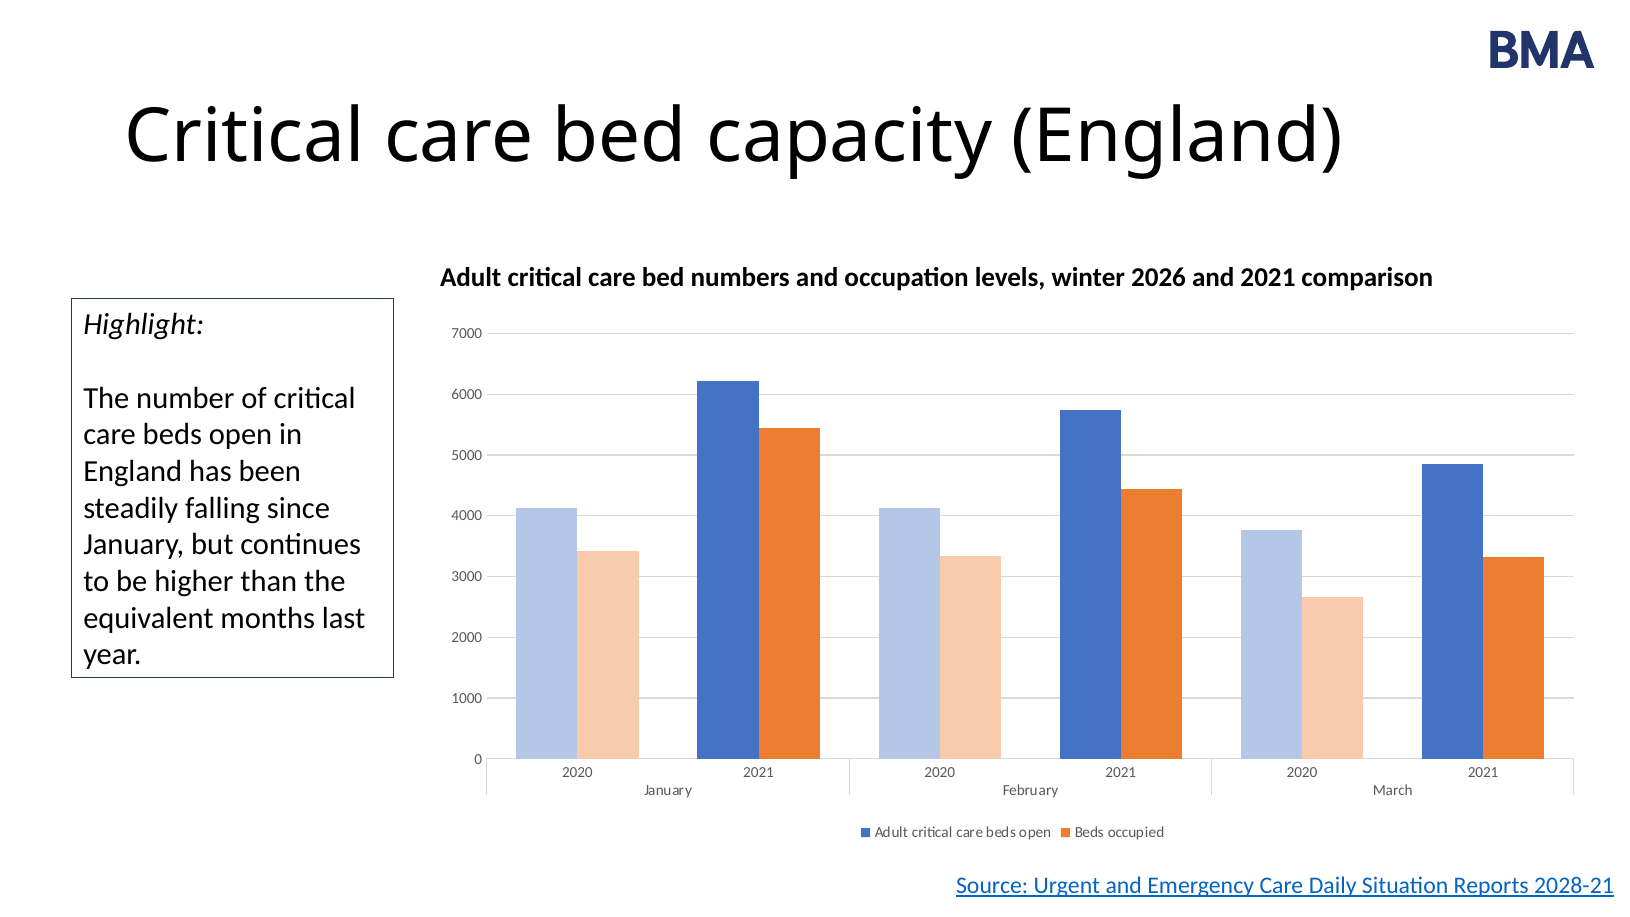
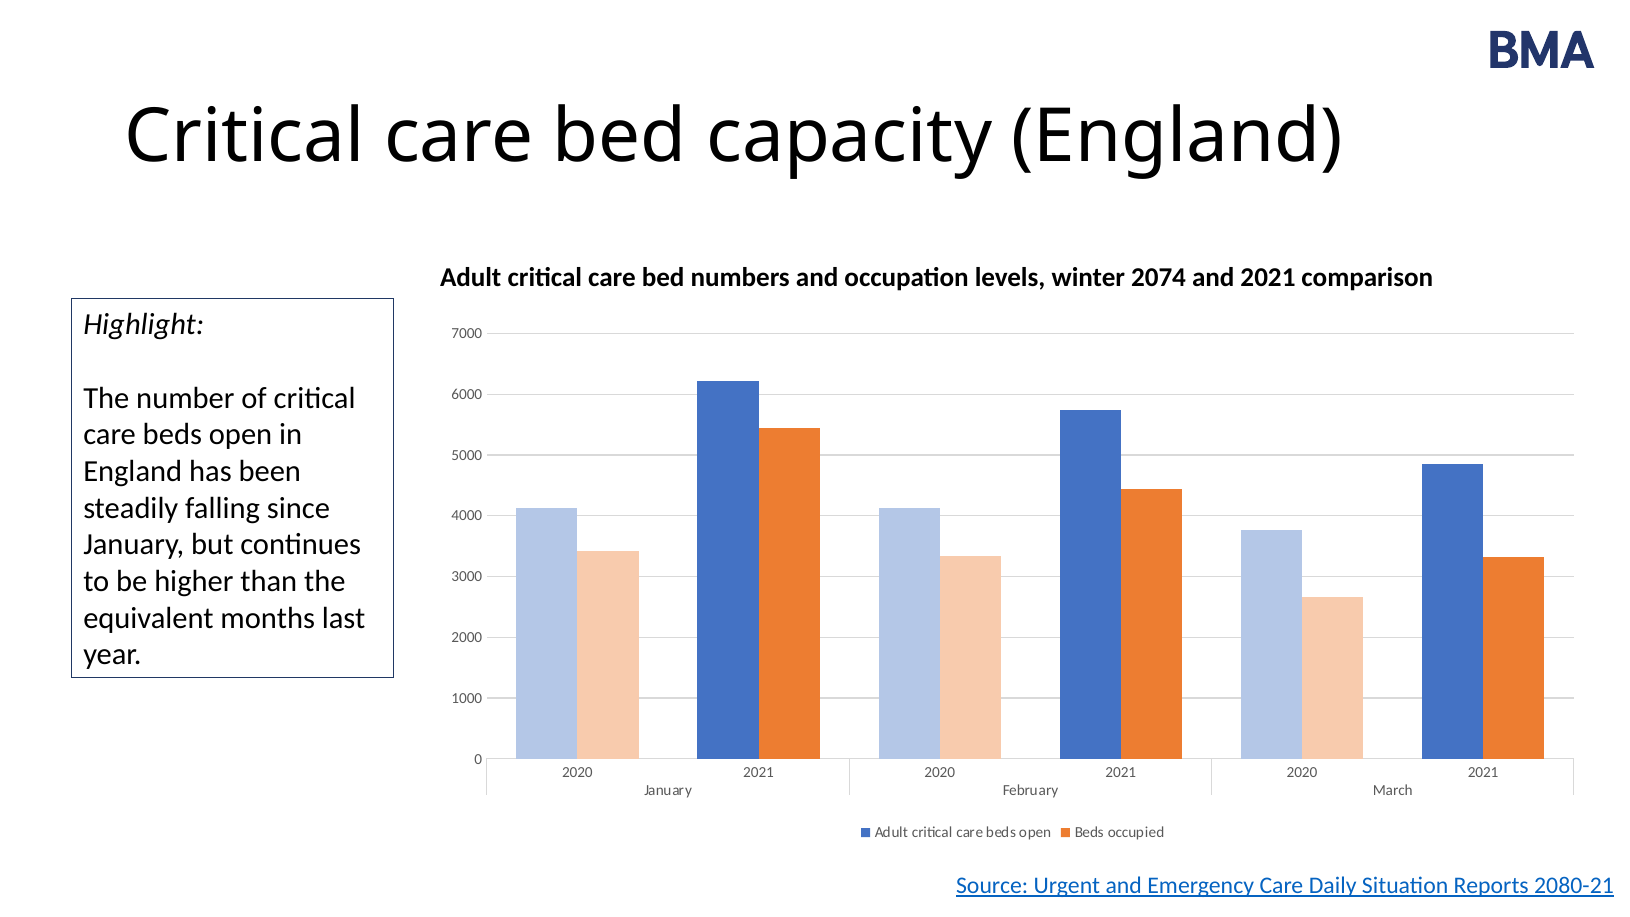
2026: 2026 -> 2074 (1159, 277)
2028-21: 2028-21 -> 2080-21 (1574, 885)
